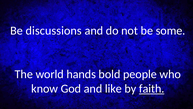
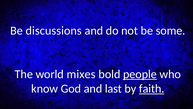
hands: hands -> mixes (81, 74)
people underline: none -> present (140, 74)
like: like -> last (113, 88)
